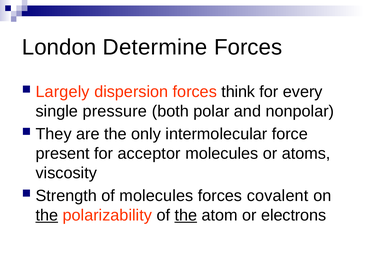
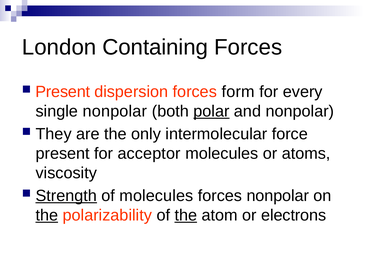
Determine: Determine -> Containing (155, 47)
Largely: Largely -> Present (63, 92)
think: think -> form (238, 92)
single pressure: pressure -> nonpolar (115, 111)
polar underline: none -> present (211, 111)
Strength underline: none -> present (66, 196)
forces covalent: covalent -> nonpolar (278, 196)
